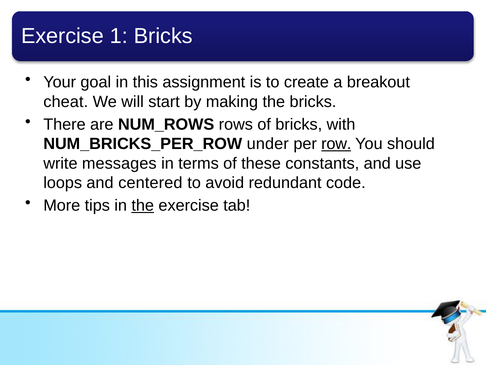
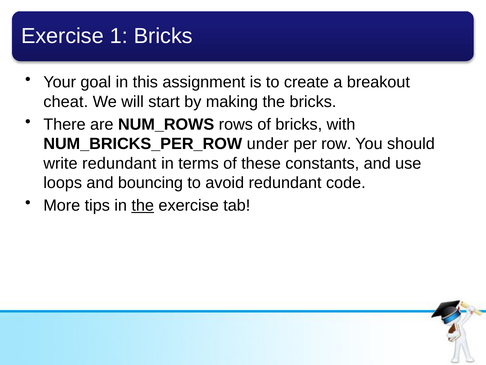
row underline: present -> none (336, 144)
write messages: messages -> redundant (119, 163)
centered: centered -> bouncing (150, 183)
